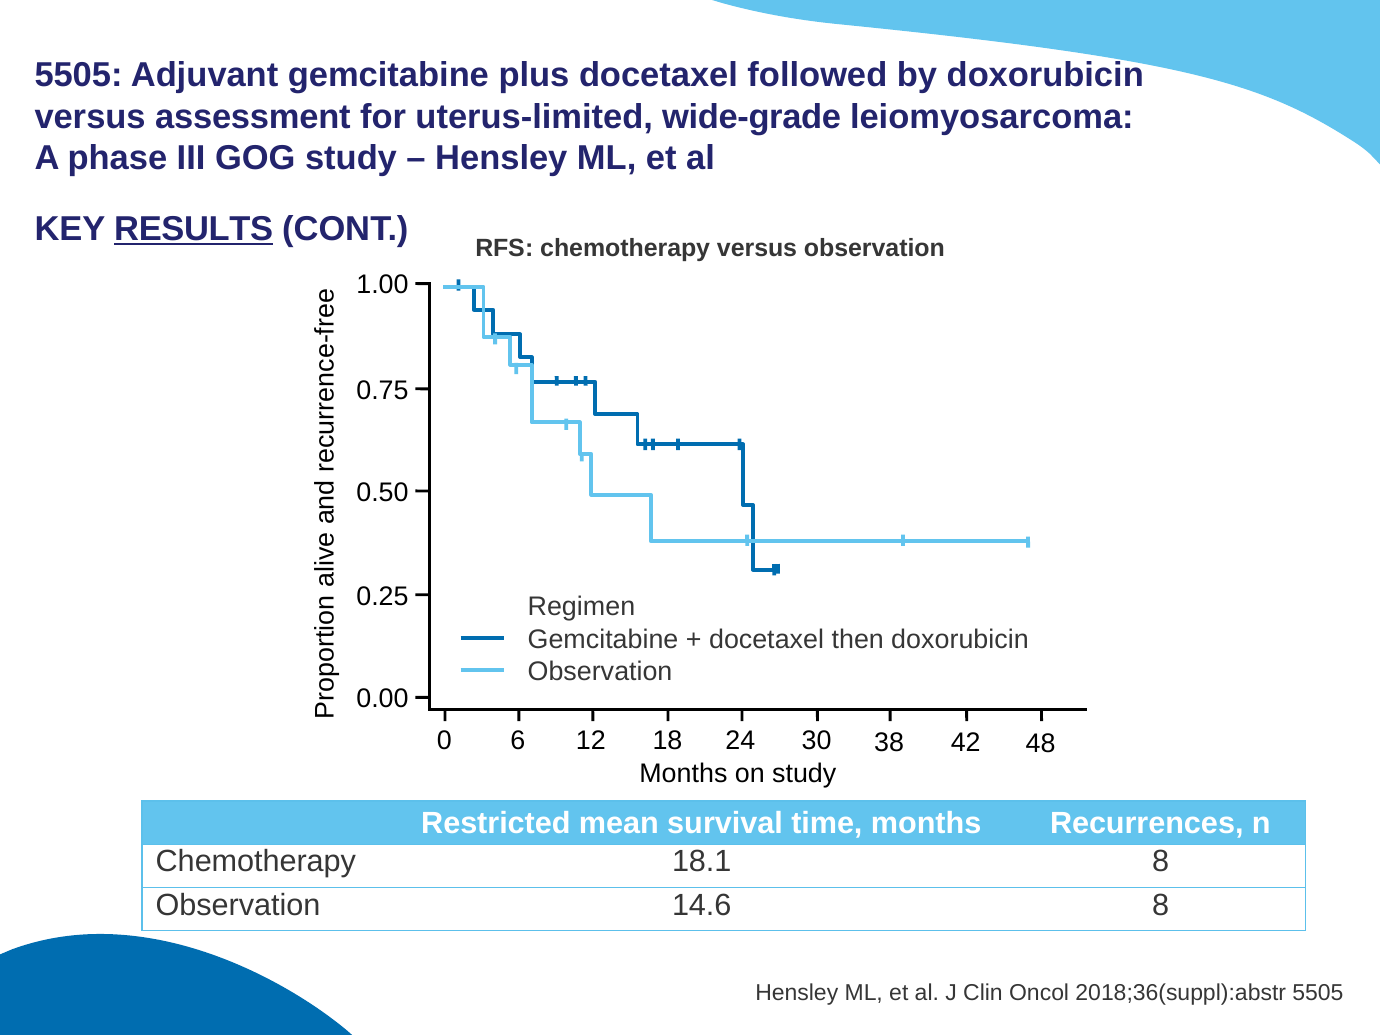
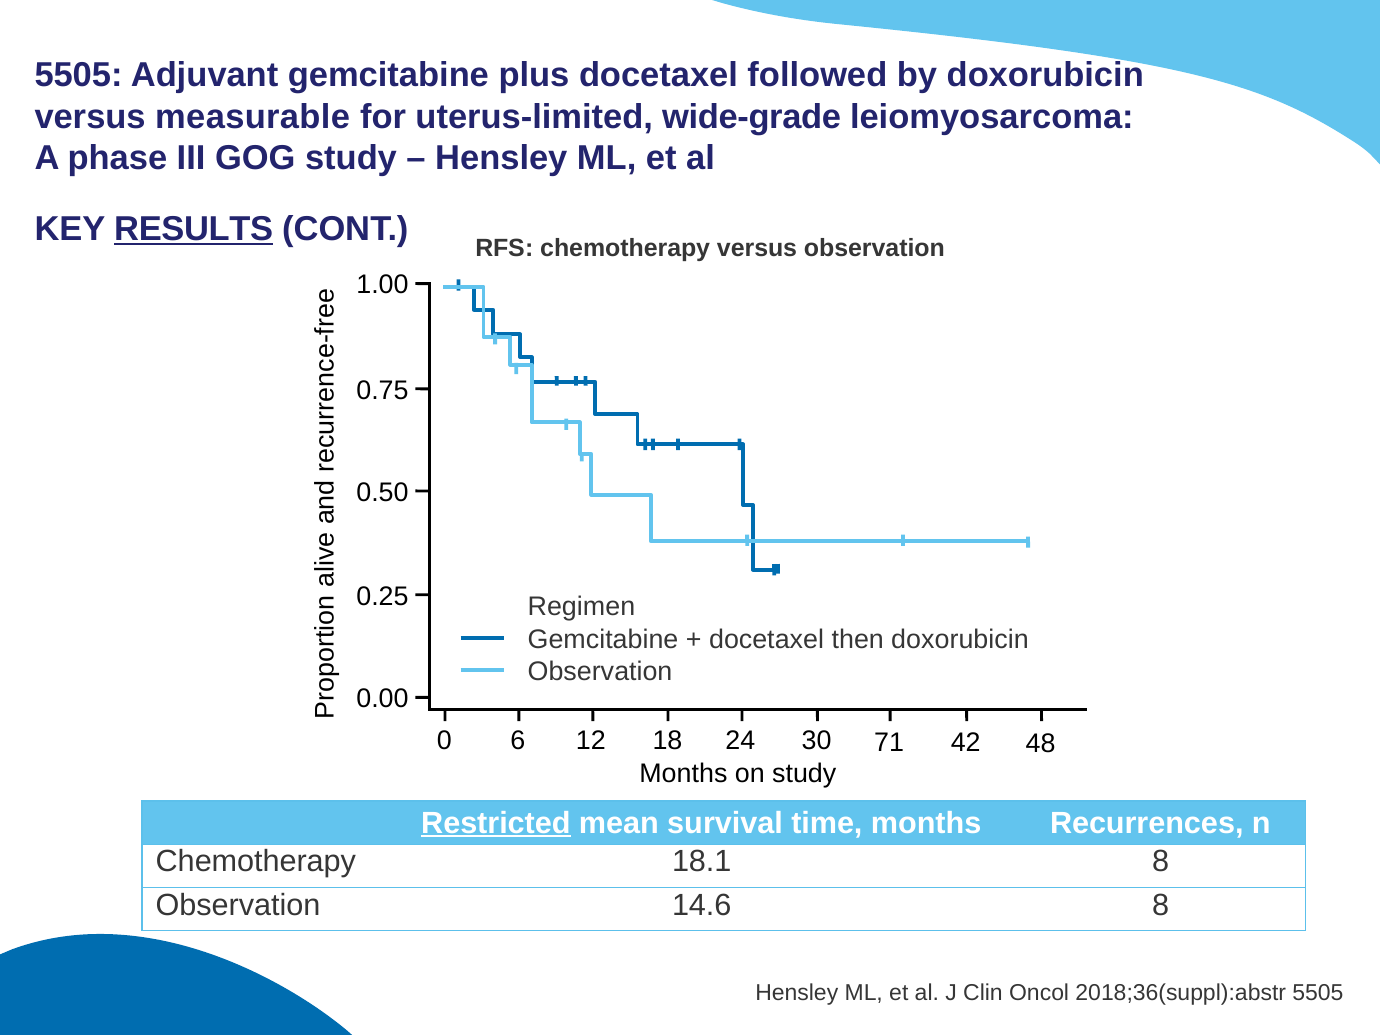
assessment: assessment -> measurable (253, 117)
38: 38 -> 71 (889, 742)
Restricted underline: none -> present (496, 823)
